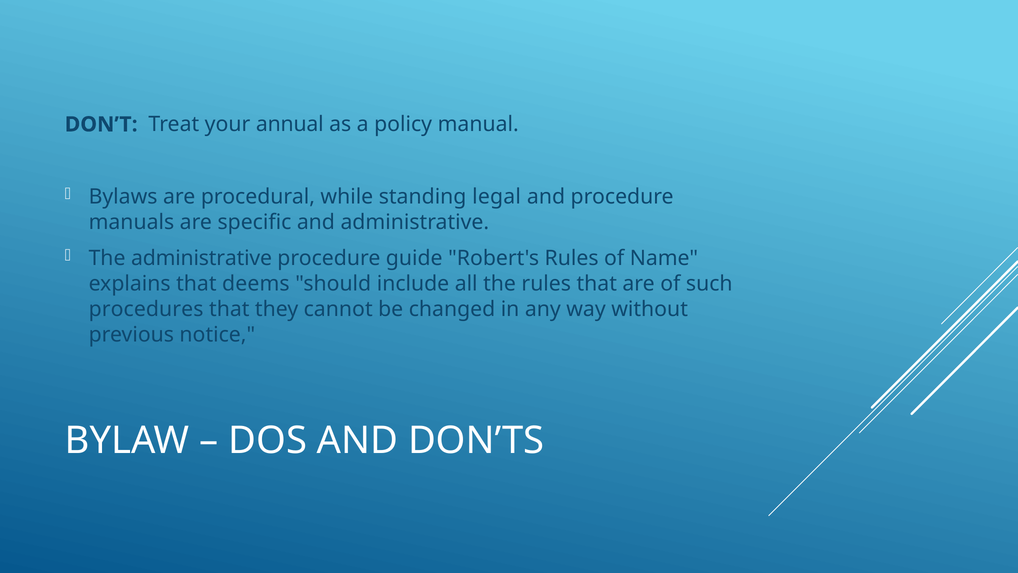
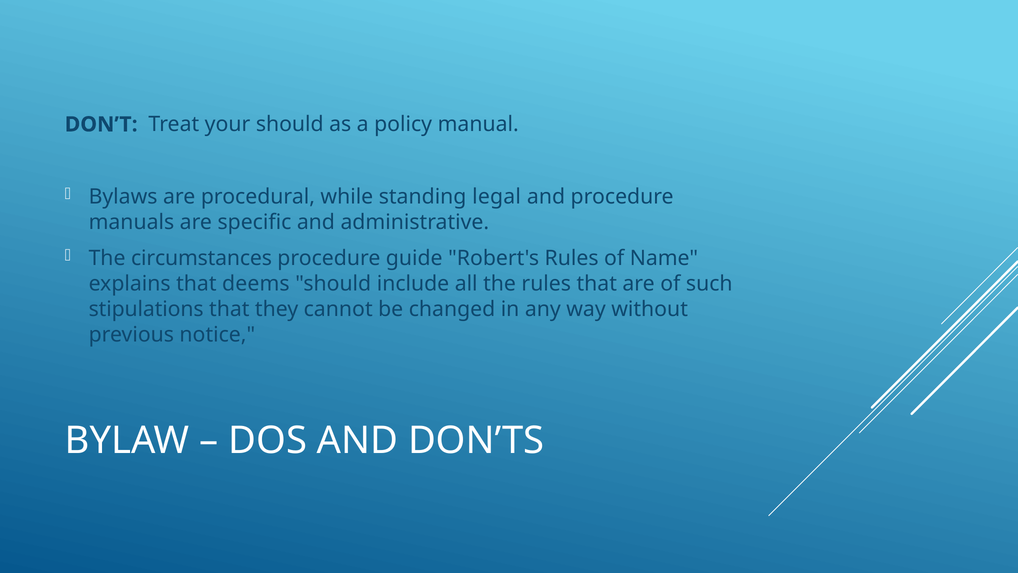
your annual: annual -> should (290, 124)
The administrative: administrative -> circumstances (202, 258)
procedures: procedures -> stipulations (146, 309)
